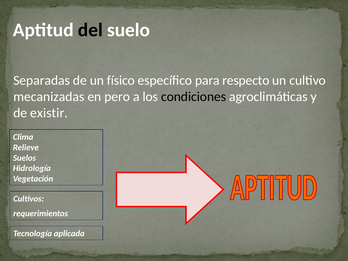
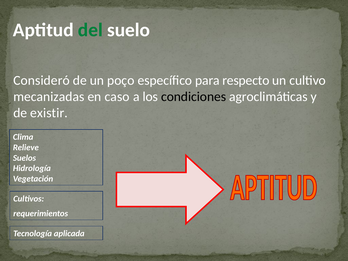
del colour: black -> green (90, 30)
Separadas: Separadas -> Consideró (42, 80)
físico: físico -> poço (121, 80)
pero: pero -> caso (117, 97)
